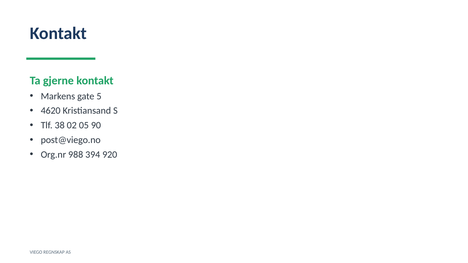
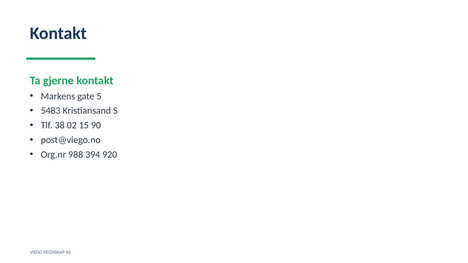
4620: 4620 -> 5483 (51, 111)
05: 05 -> 15 (84, 126)
